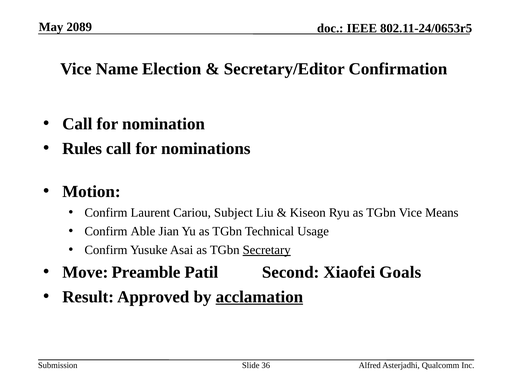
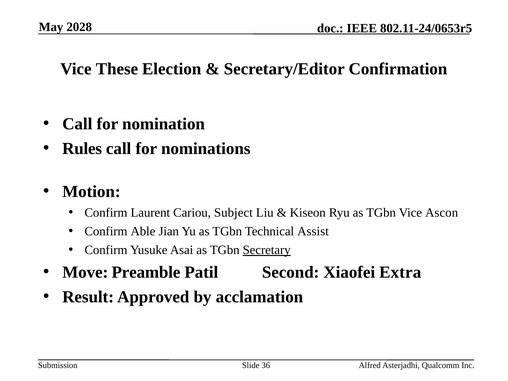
2089: 2089 -> 2028 (79, 27)
Name: Name -> These (117, 69)
Means: Means -> Ascon (442, 213)
Usage: Usage -> Assist (313, 231)
Goals: Goals -> Extra (400, 272)
acclamation underline: present -> none (259, 297)
